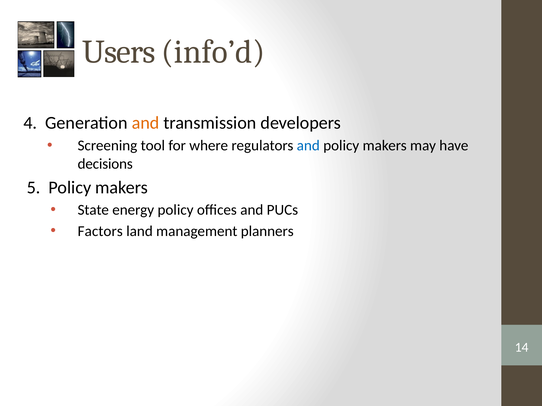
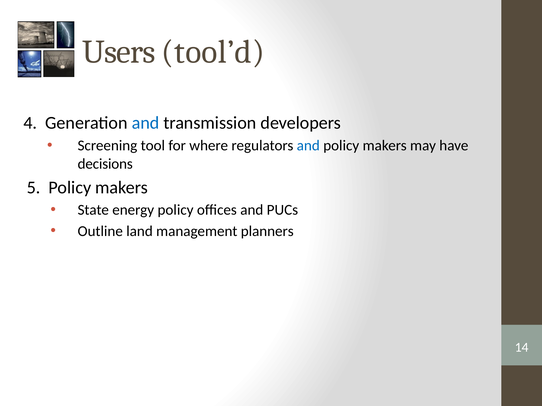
info’d: info’d -> tool’d (213, 52)
and colour: orange -> blue (146, 123)
Factors: Factors -> Outline (100, 231)
